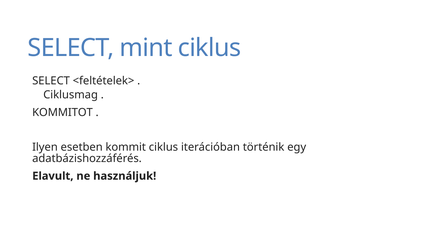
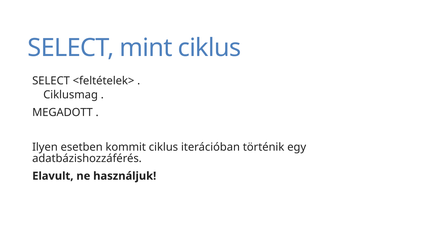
KOMMITOT: KOMMITOT -> MEGADOTT (62, 113)
